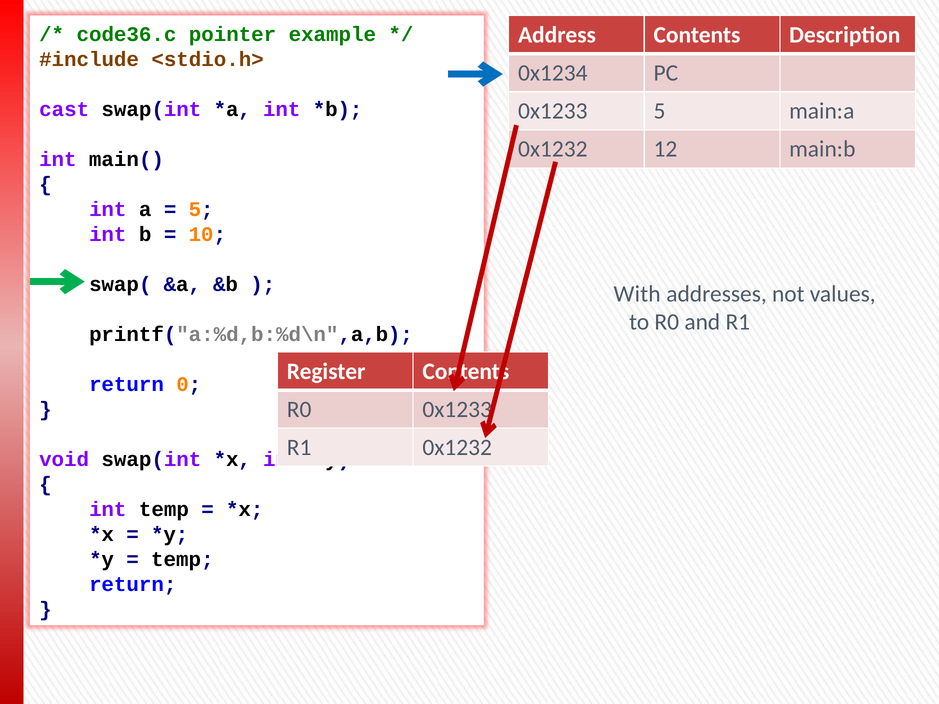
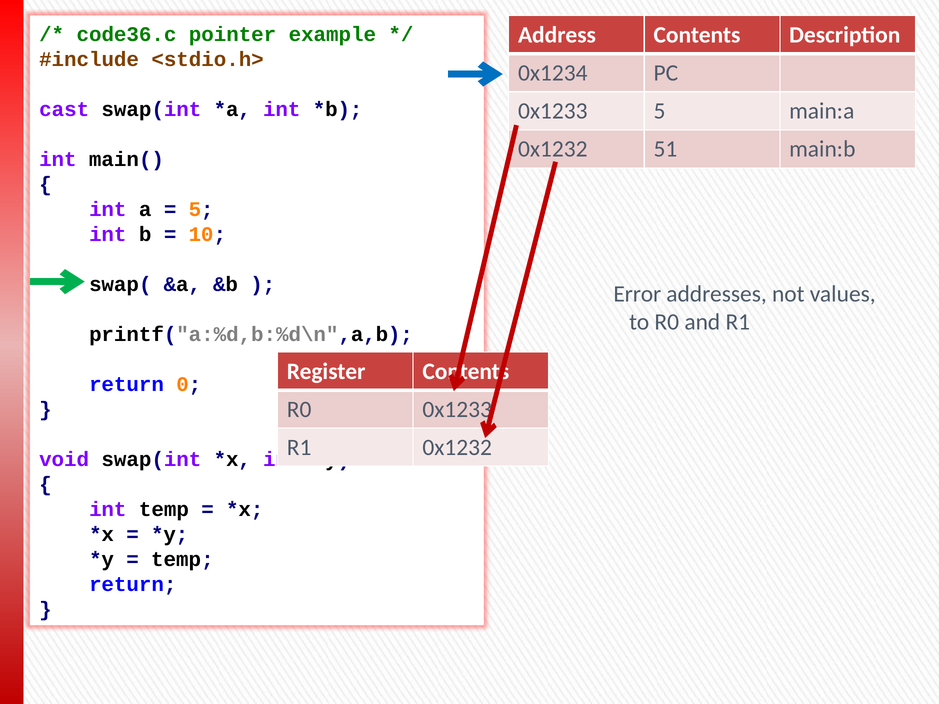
12: 12 -> 51 (665, 149)
With: With -> Error (637, 294)
